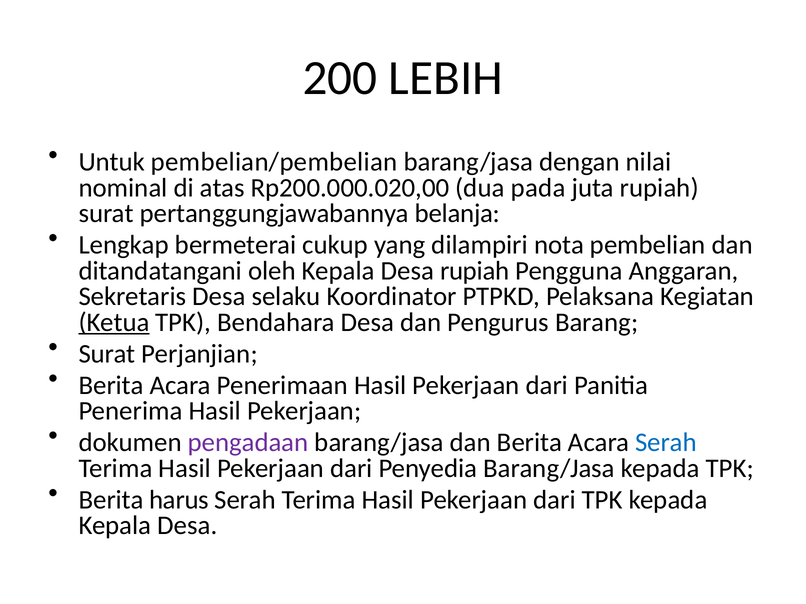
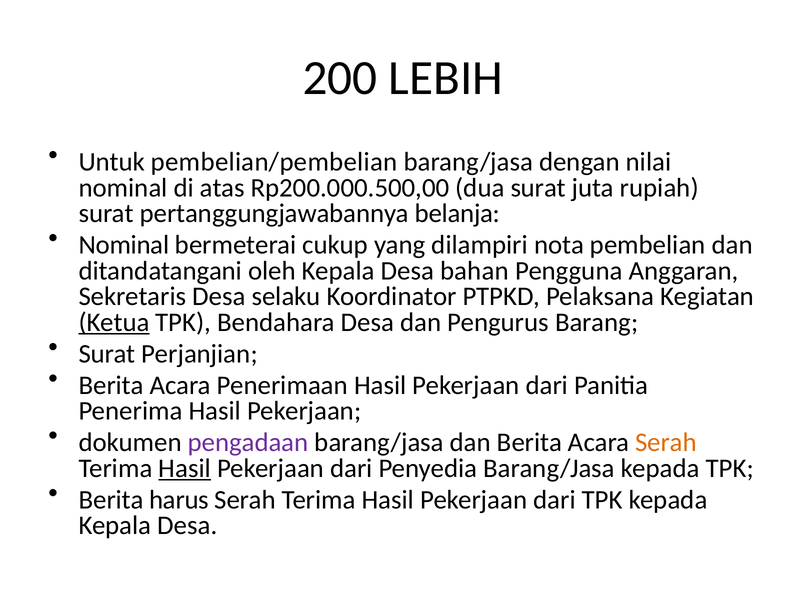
Rp200.000.020,00: Rp200.000.020,00 -> Rp200.000.500,00 (350, 188)
dua pada: pada -> surat (538, 188)
Lengkap: Lengkap -> Nominal (124, 245)
Desa rupiah: rupiah -> bahan (474, 271)
Serah colour: blue -> orange (666, 443)
Hasil underline: none -> present (185, 469)
